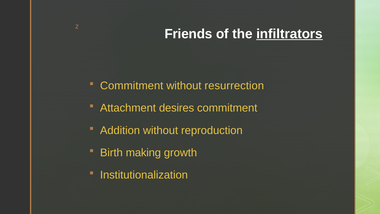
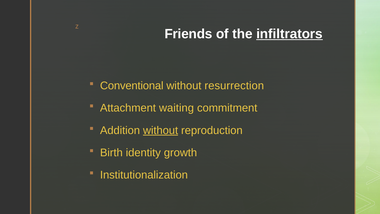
Commitment: Commitment -> Conventional (132, 86)
desires: desires -> waiting (176, 108)
without underline: none -> present (161, 130)
making: making -> identity (143, 153)
